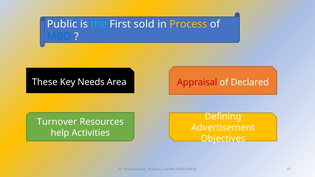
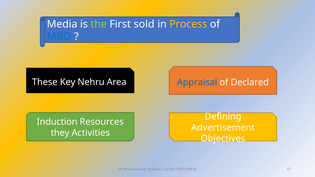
Public: Public -> Media (62, 24)
the colour: light blue -> light green (99, 24)
Needs: Needs -> Nehru (91, 82)
Appraisal colour: red -> blue (197, 82)
Turnover: Turnover -> Induction (57, 122)
help: help -> they (60, 133)
